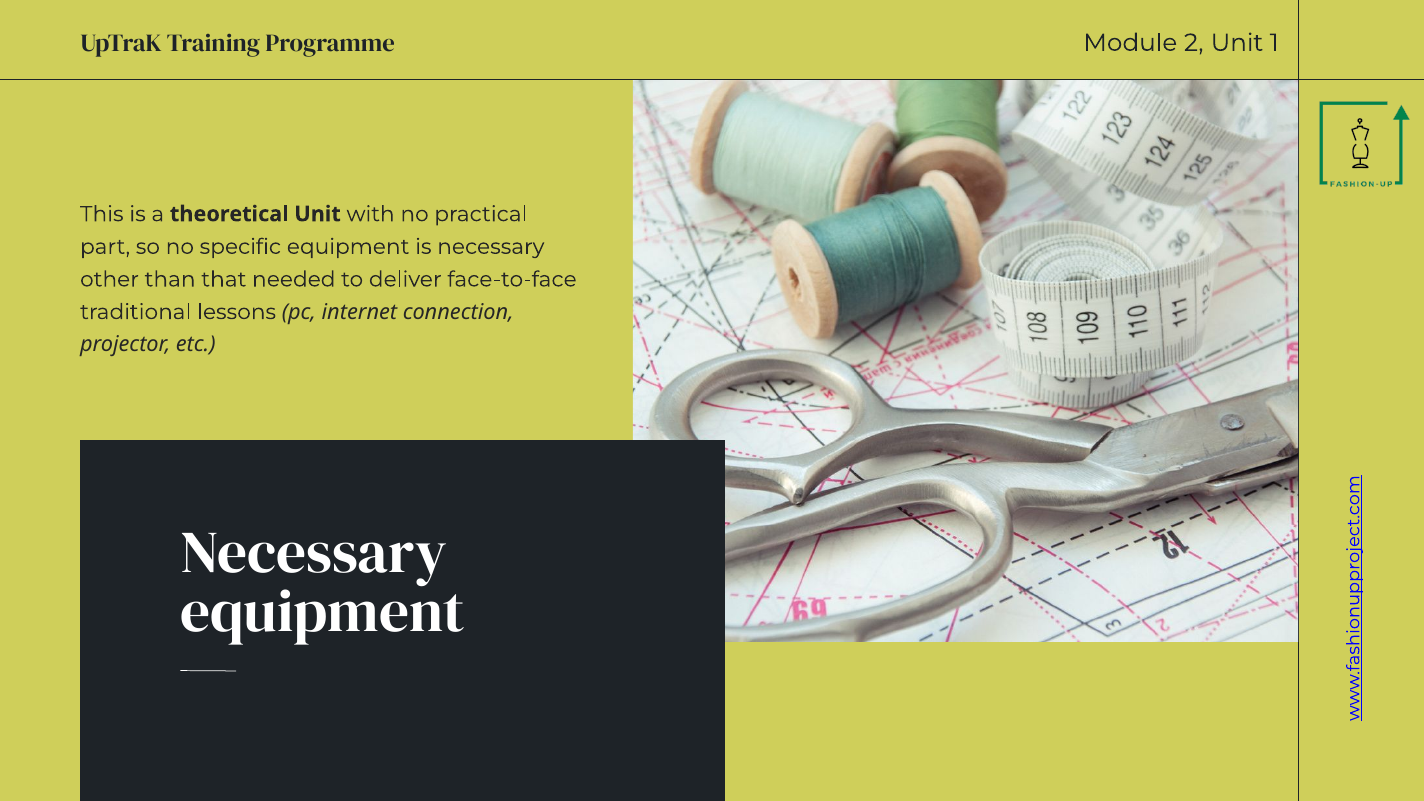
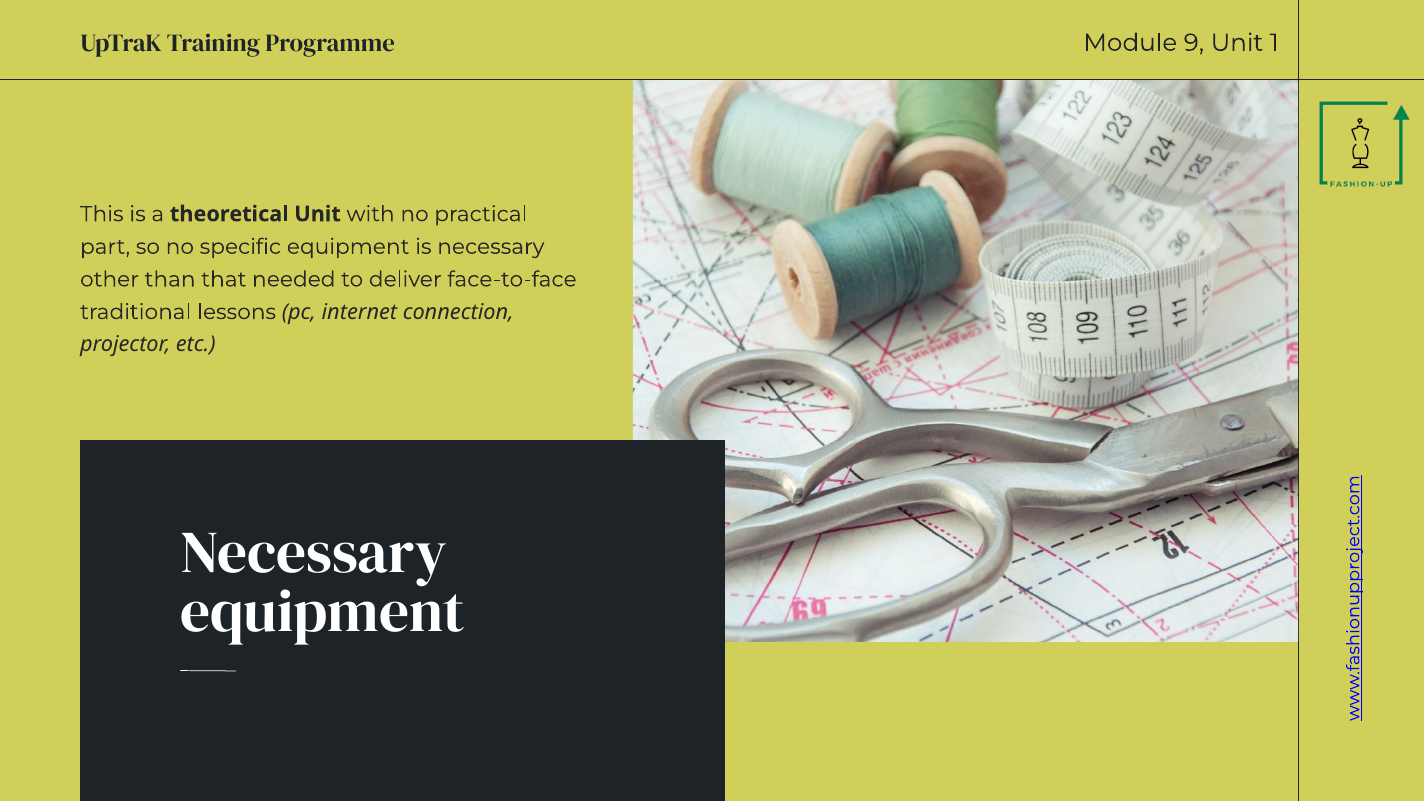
2: 2 -> 9 (1194, 43)
